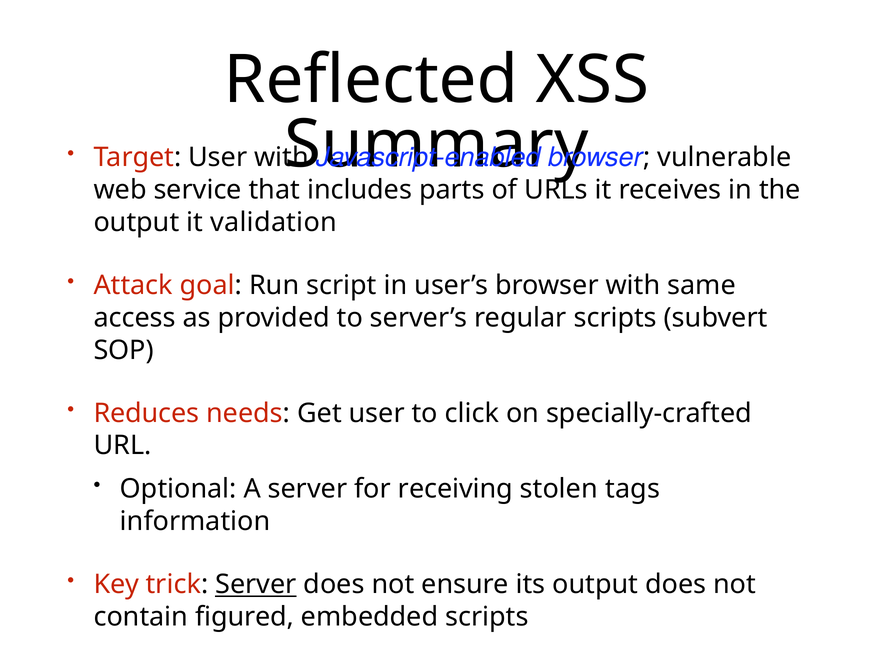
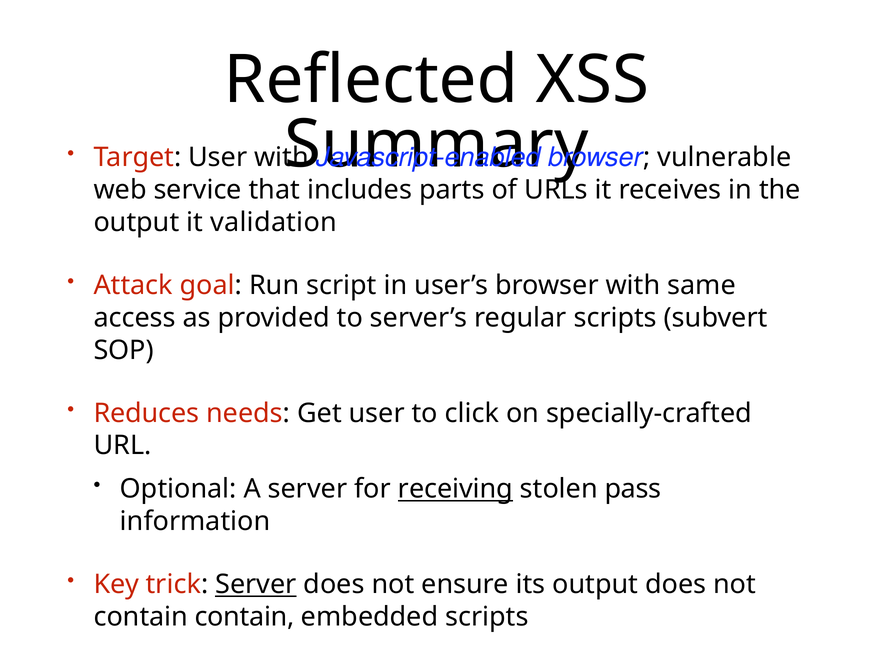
receiving underline: none -> present (455, 490)
tags: tags -> pass (633, 490)
contain figured: figured -> contain (245, 618)
